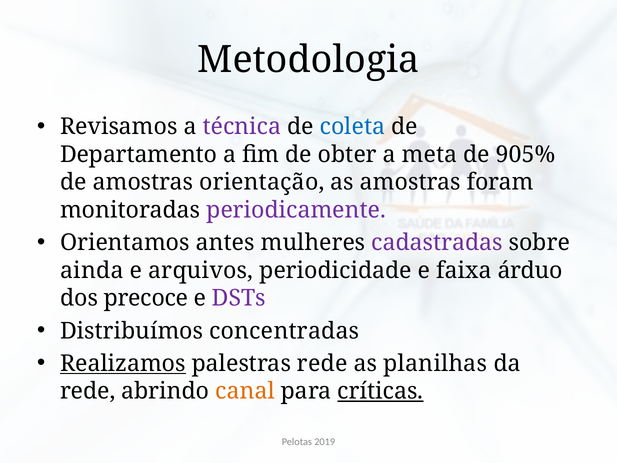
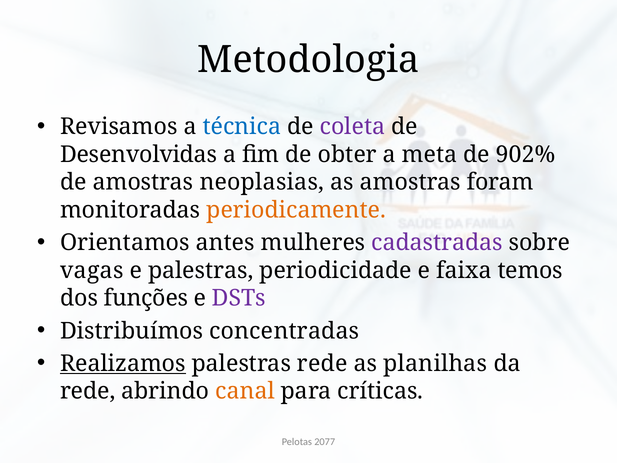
técnica colour: purple -> blue (242, 127)
coleta colour: blue -> purple (352, 127)
Departamento: Departamento -> Desenvolvidas (139, 154)
905%: 905% -> 902% (526, 154)
orientação: orientação -> neoplasias (262, 182)
periodicamente colour: purple -> orange (296, 210)
ainda: ainda -> vagas (92, 270)
e arquivos: arquivos -> palestras (201, 270)
árduo: árduo -> temos (530, 270)
precoce: precoce -> funções (146, 298)
críticas underline: present -> none (380, 391)
2019: 2019 -> 2077 (325, 442)
